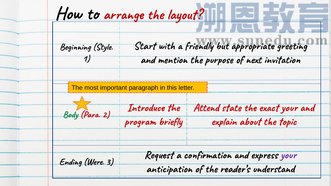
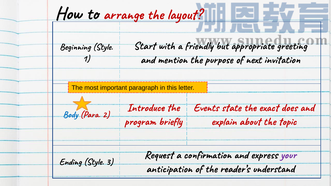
Attend: Attend -> Events (206, 108)
exact your: your -> does (289, 108)
Body colour: green -> blue (70, 115)
Ending Were: Were -> Style (94, 162)
